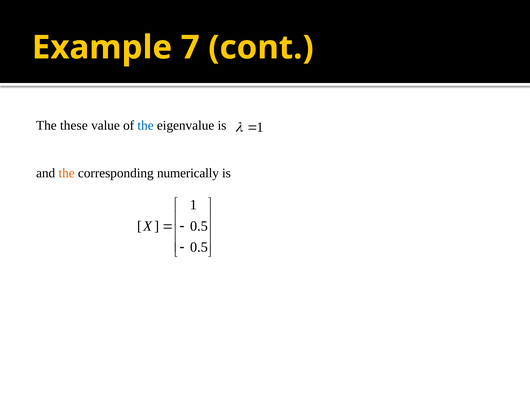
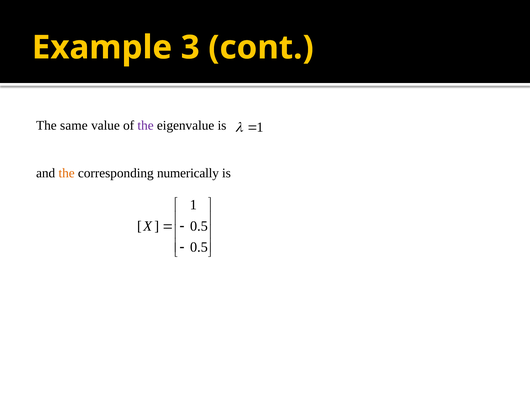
7: 7 -> 3 (190, 48)
these: these -> same (74, 126)
the colour: blue -> purple (146, 126)
